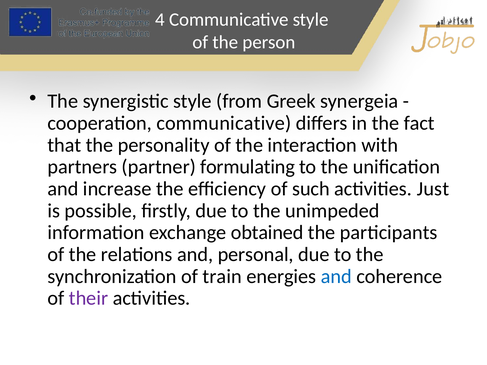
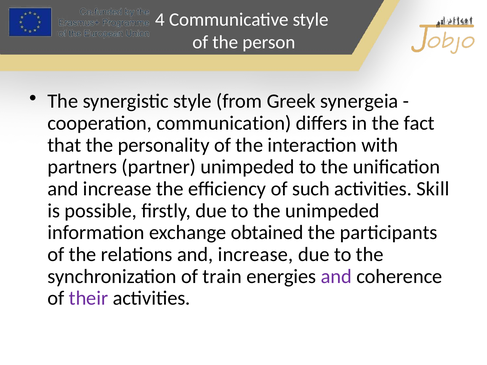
cooperation communicative: communicative -> communication (224, 123)
partner formulating: formulating -> unimpeded (247, 167)
Just: Just -> Skill (433, 189)
relations and personal: personal -> increase (256, 255)
and colour: blue -> purple (336, 277)
